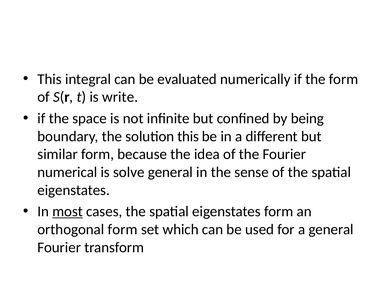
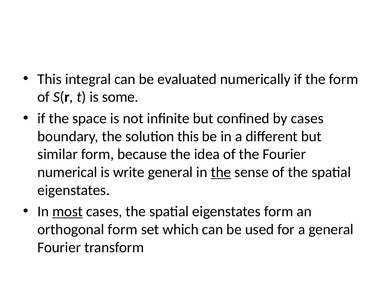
write: write -> some (120, 97)
by being: being -> cases (307, 118)
solve: solve -> write (129, 172)
the underline: none -> present (221, 172)
